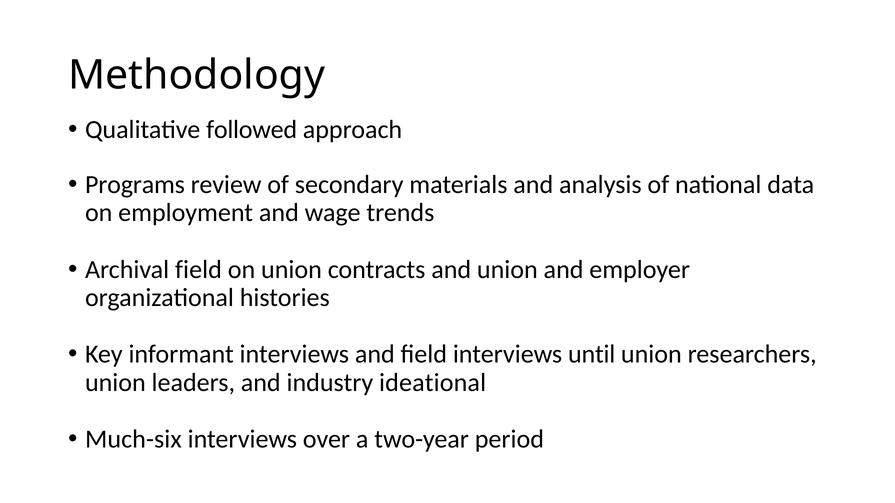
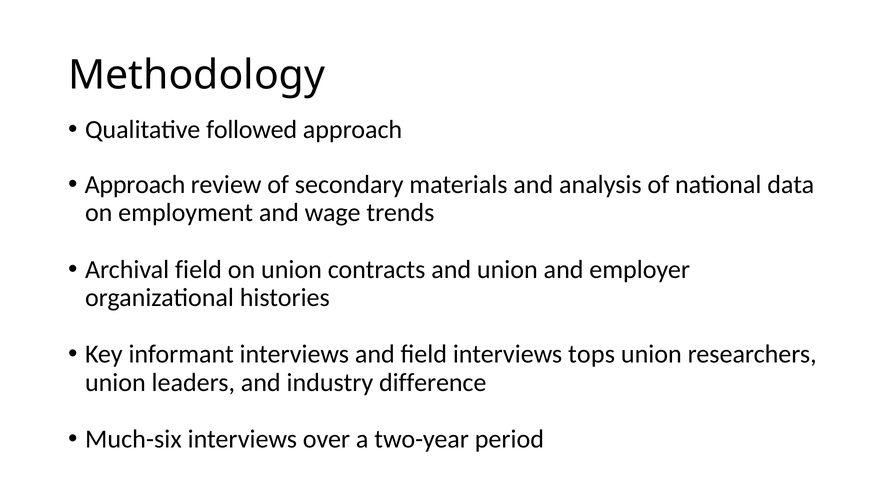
Programs: Programs -> Approach (135, 185)
until: until -> tops (592, 355)
ideational: ideational -> difference (433, 383)
